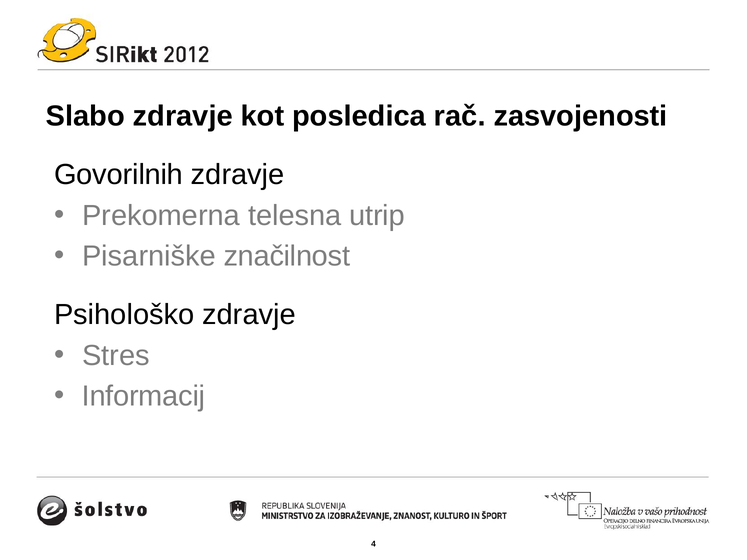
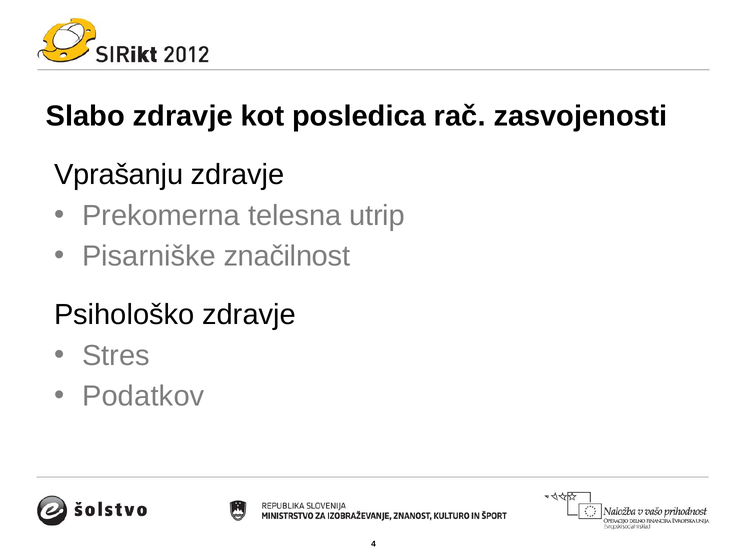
Govorilnih: Govorilnih -> Vprašanju (119, 175)
Informacij: Informacij -> Podatkov (143, 396)
